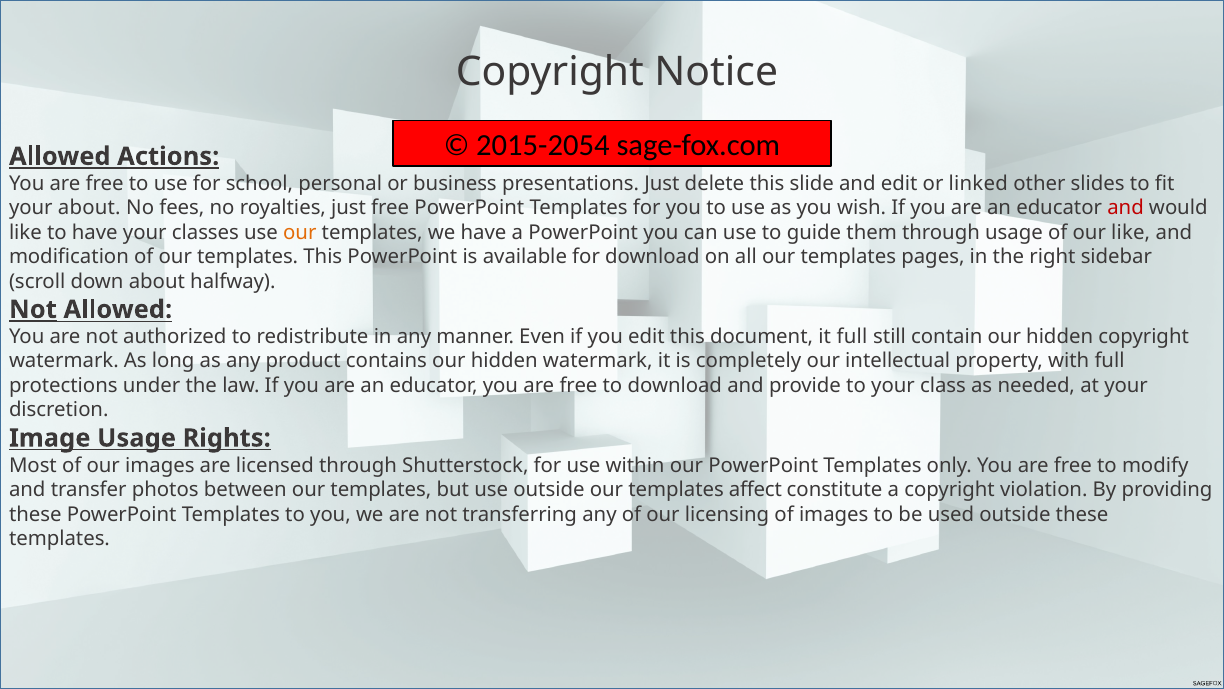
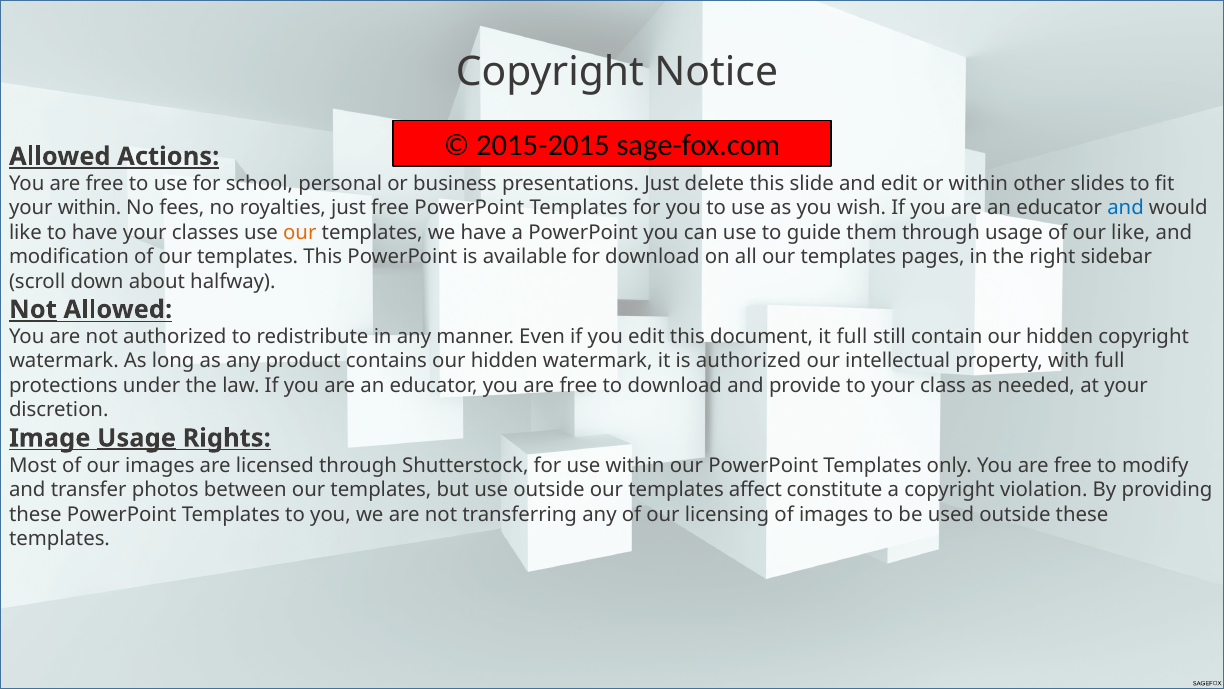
2015-2054: 2015-2054 -> 2015-2015 (543, 145)
or linked: linked -> within (978, 184)
your about: about -> within (89, 208)
and colour: red -> blue (1126, 208)
is completely: completely -> authorized (749, 361)
Usage underline: none -> present (137, 438)
